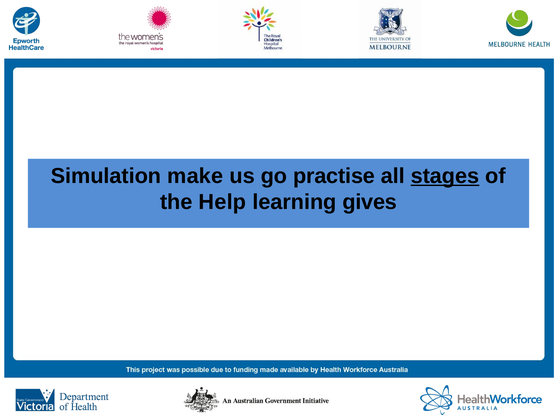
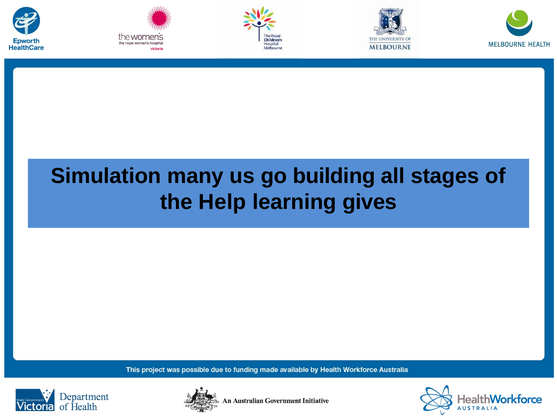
make: make -> many (195, 176)
practise: practise -> building (334, 176)
stages underline: present -> none (445, 176)
